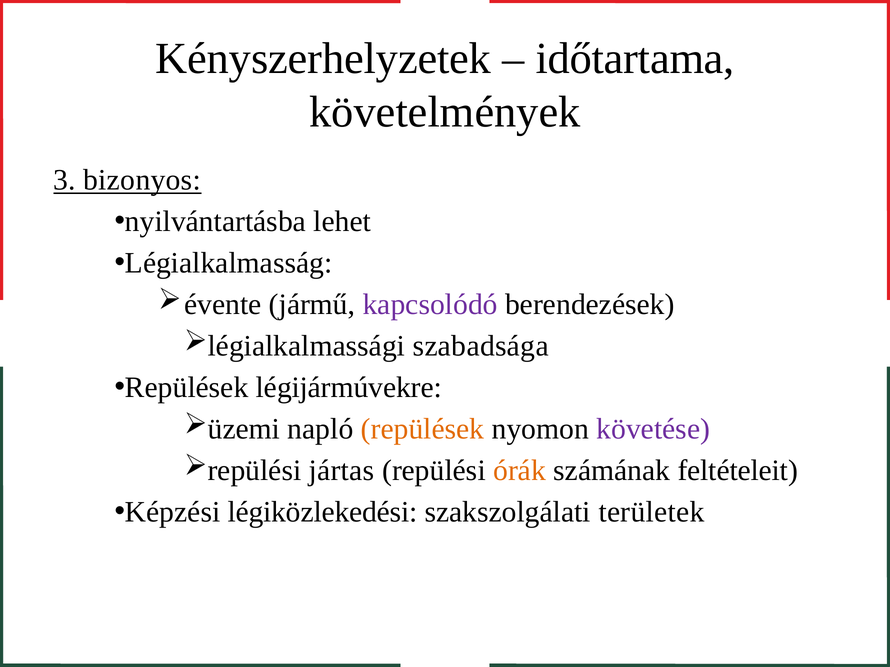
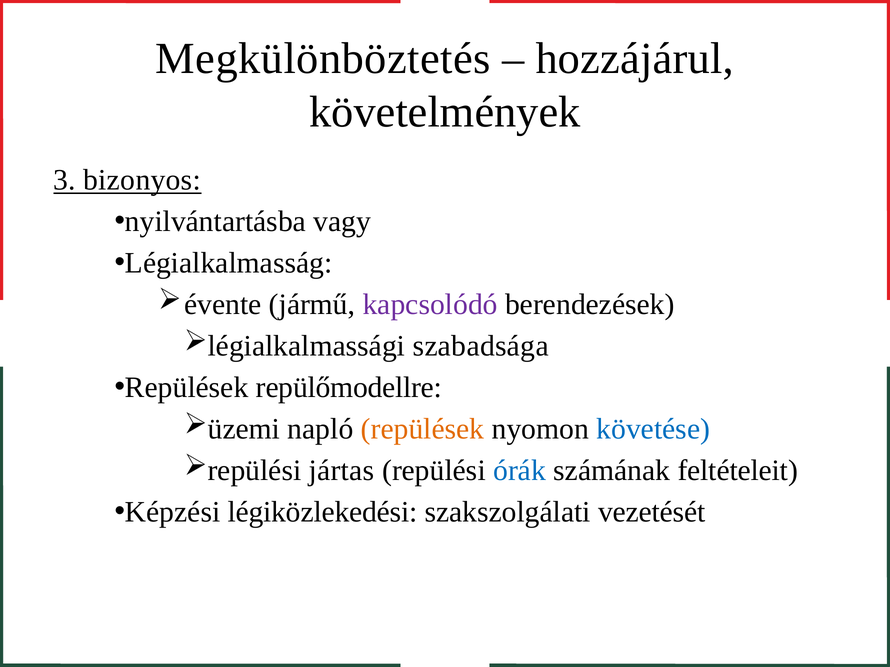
Kényszerhelyzetek: Kényszerhelyzetek -> Megkülönböztetés (323, 59)
időtartama: időtartama -> hozzájárul (635, 59)
lehet: lehet -> vagy (342, 222)
légijármúvekre: légijármúvekre -> repülőmodellre (349, 388)
követése colour: purple -> blue (653, 429)
órák colour: orange -> blue (520, 471)
területek: területek -> vezetését (652, 512)
